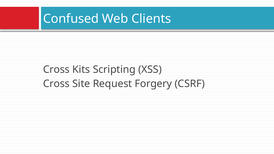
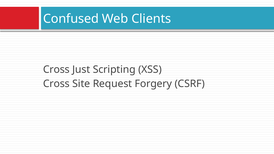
Kits: Kits -> Just (81, 70)
